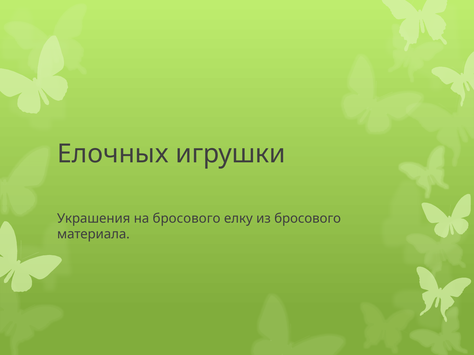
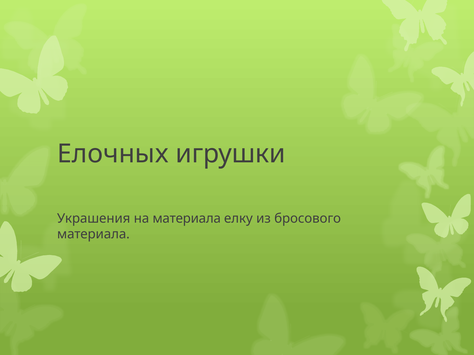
на бросового: бросового -> материала (187, 219)
